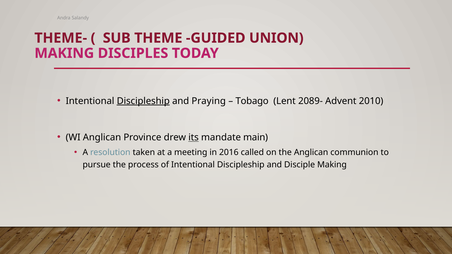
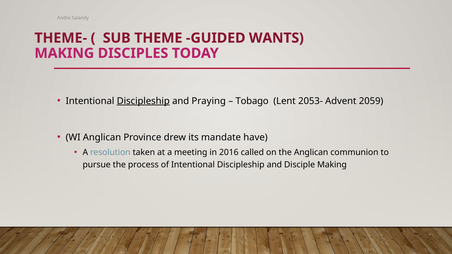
UNION: UNION -> WANTS (276, 38)
2089-: 2089- -> 2053- (310, 101)
2010: 2010 -> 2059 (371, 101)
its underline: present -> none (194, 138)
main: main -> have (256, 138)
